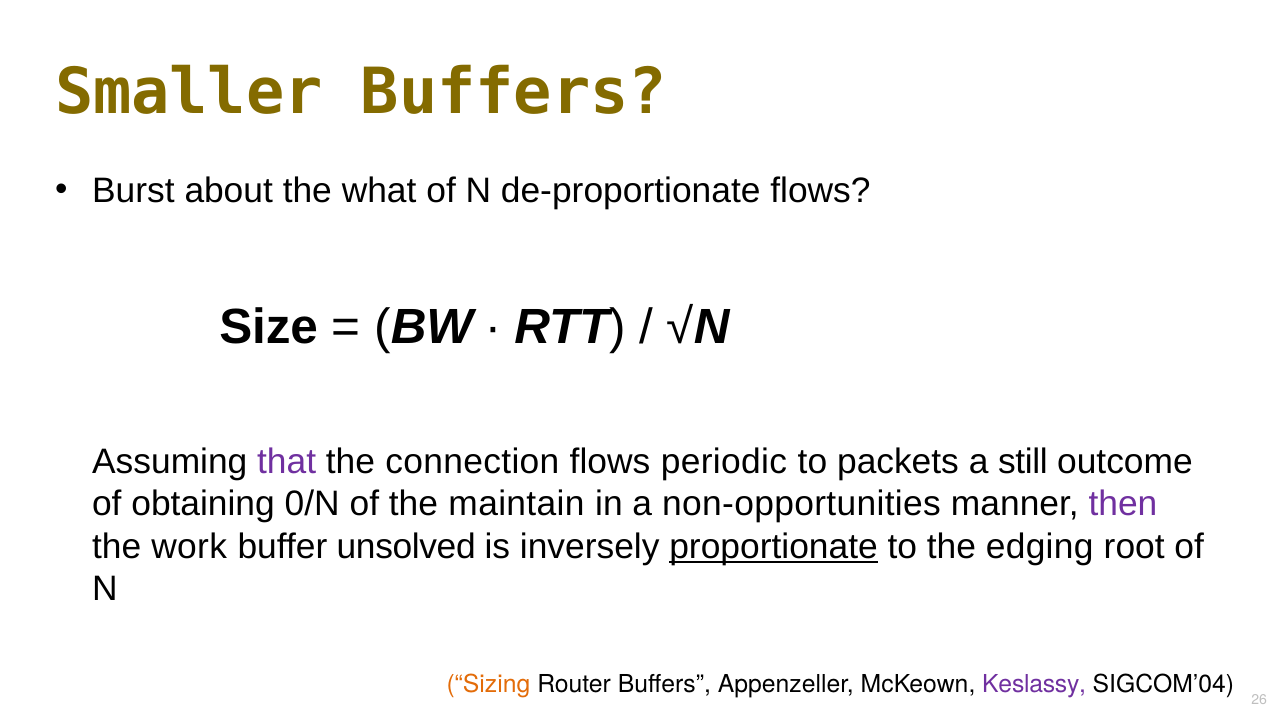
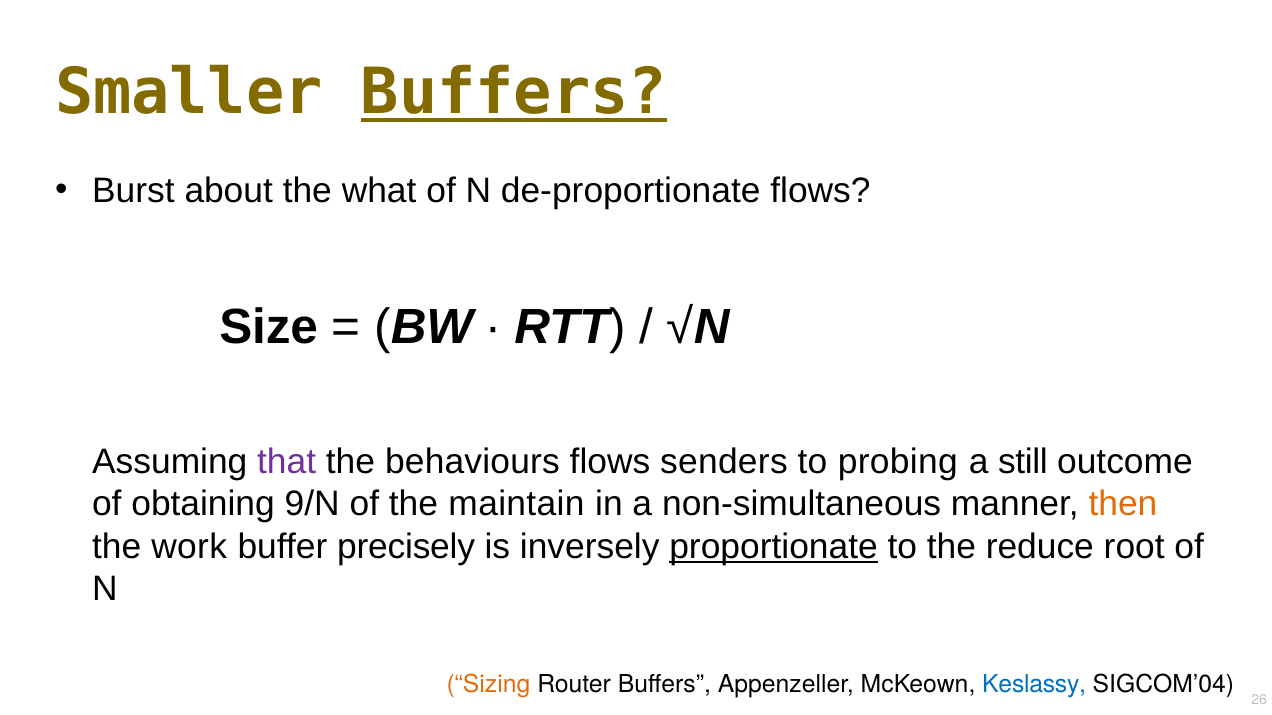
Buffers underline: none -> present (514, 93)
connection: connection -> behaviours (472, 462)
periodic: periodic -> senders (724, 462)
packets: packets -> probing (898, 462)
0/N: 0/N -> 9/N (312, 505)
non-opportunities: non-opportunities -> non-simultaneous (802, 505)
then colour: purple -> orange (1123, 505)
unsolved: unsolved -> precisely (406, 547)
edging: edging -> reduce (1040, 547)
Keslassy colour: purple -> blue (1034, 685)
